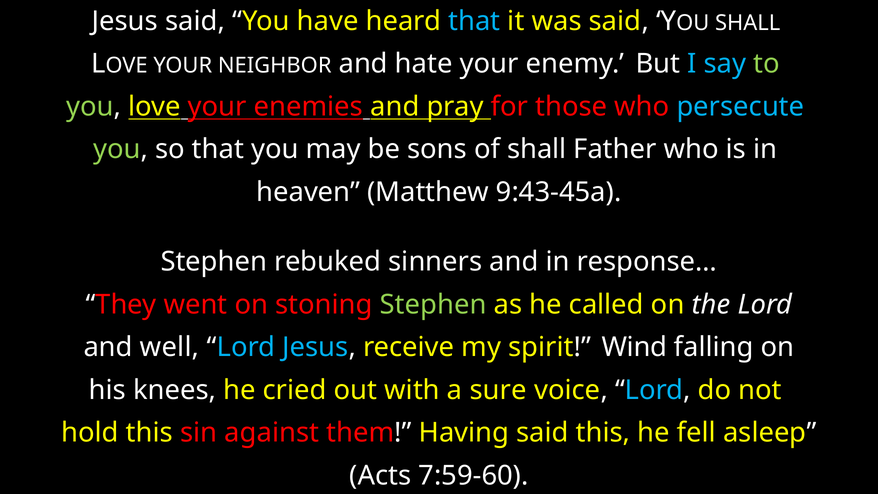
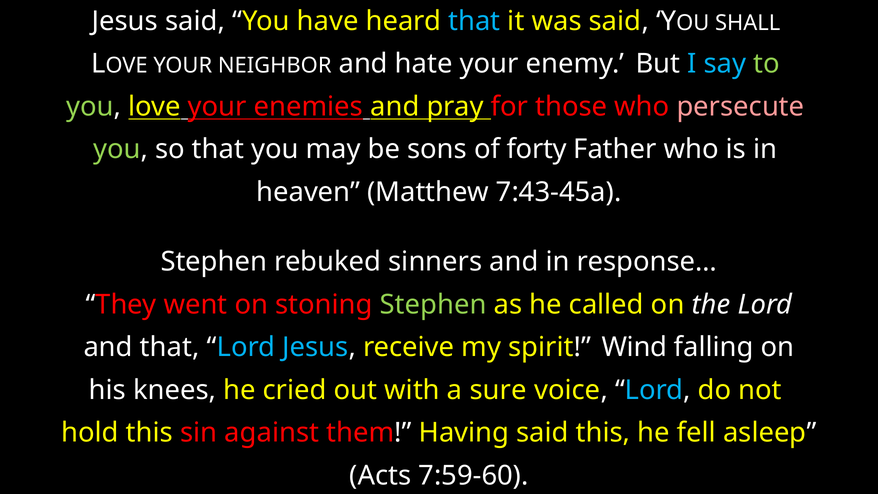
persecute colour: light blue -> pink (740, 107)
of shall: shall -> forty (537, 149)
9:43-45a: 9:43-45a -> 7:43-45a (559, 192)
and well: well -> that (170, 347)
